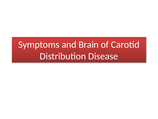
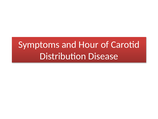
Brain: Brain -> Hour (89, 44)
